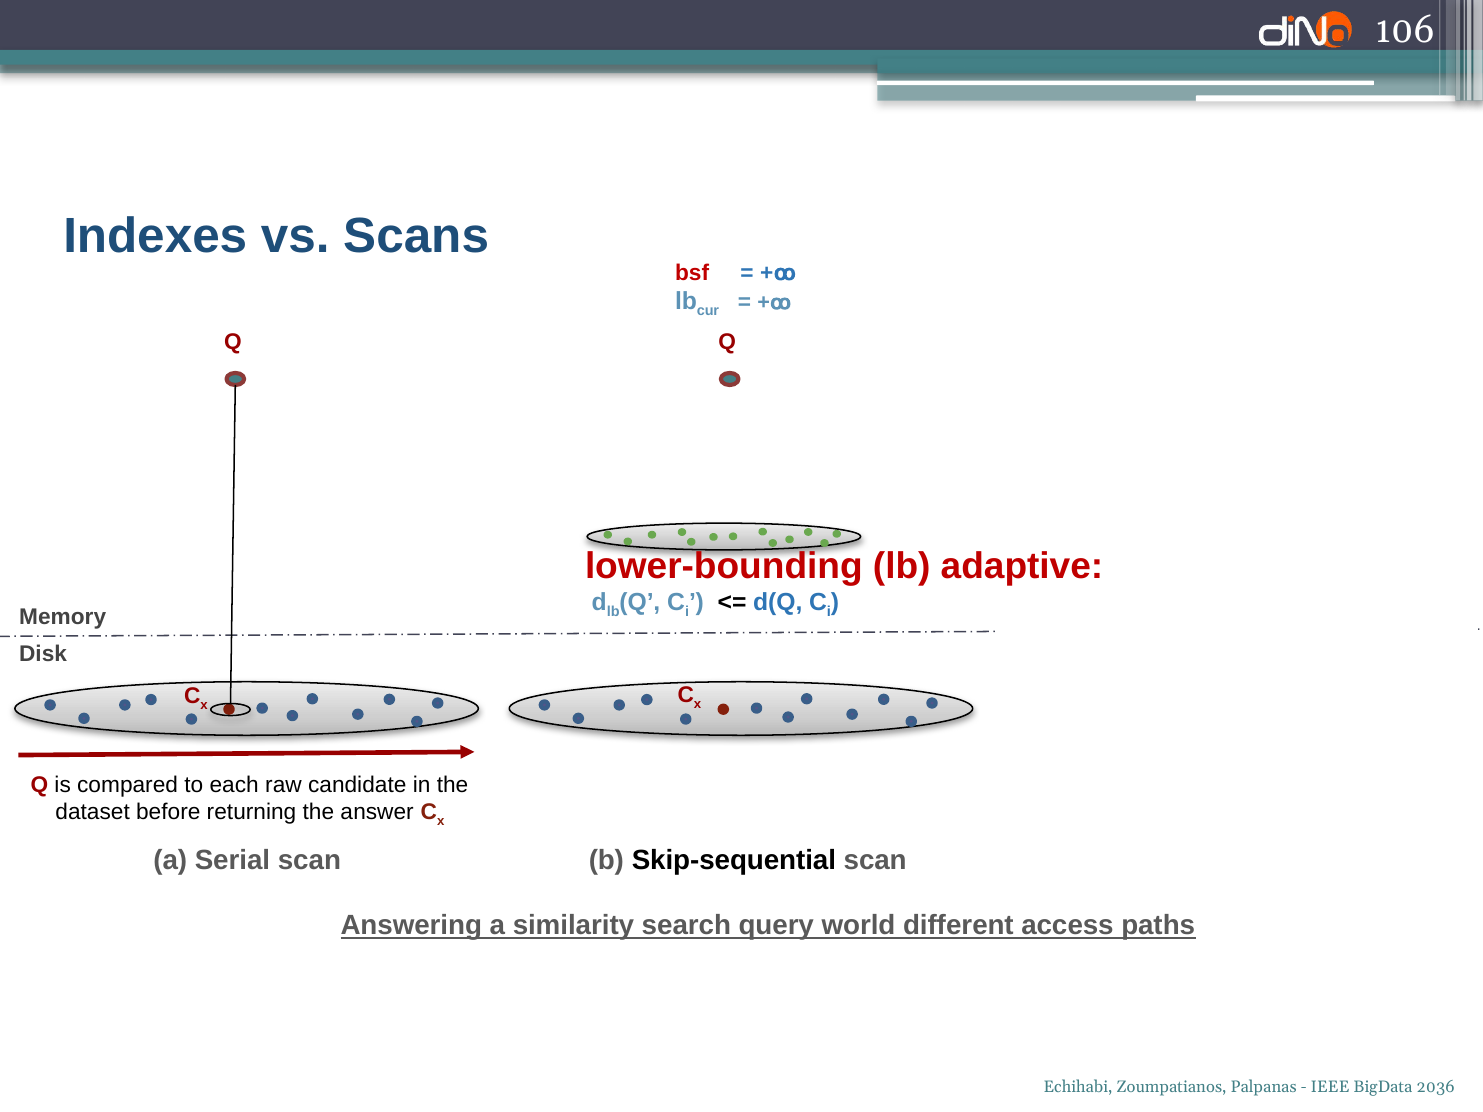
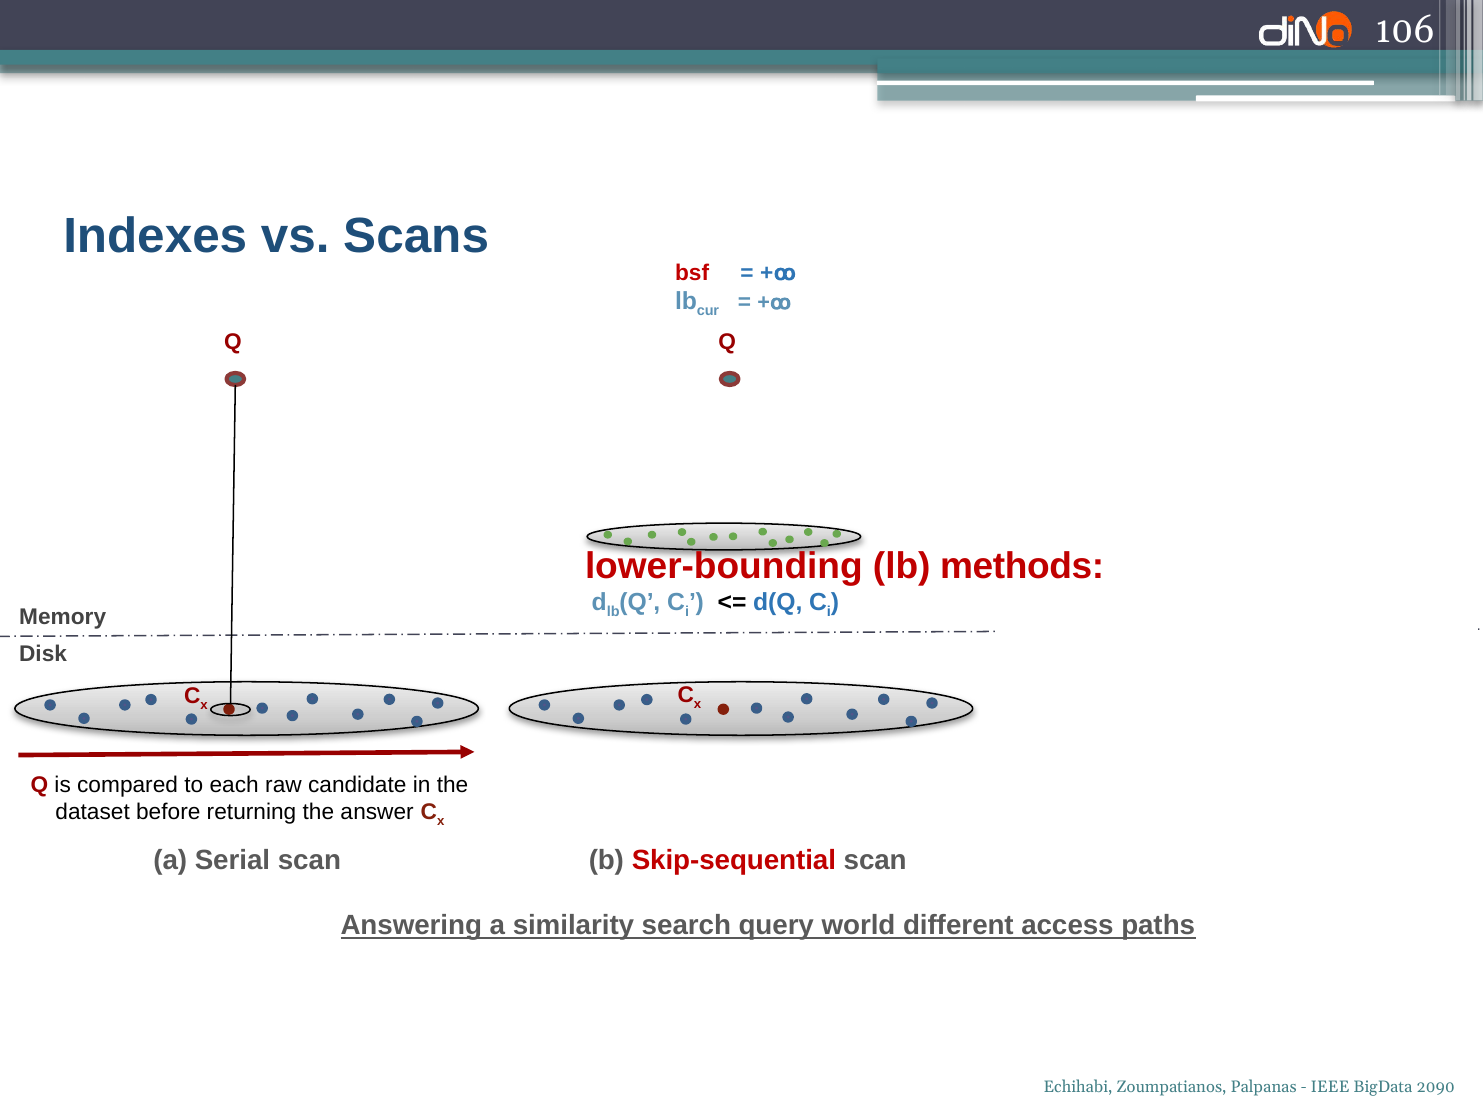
adaptive: adaptive -> methods (1022, 566)
Skip-sequential colour: black -> red (734, 860)
2036: 2036 -> 2090 (1436, 1087)
